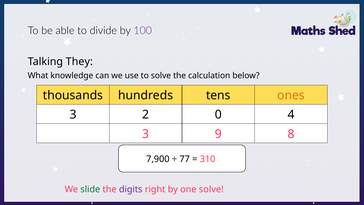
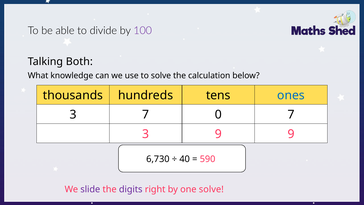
They: They -> Both (79, 62)
ones colour: orange -> blue (291, 95)
3 2: 2 -> 7 (146, 115)
0 4: 4 -> 7 (291, 115)
9 8: 8 -> 9 (291, 134)
7,900: 7,900 -> 6,730 (158, 159)
77: 77 -> 40 (185, 159)
310: 310 -> 590 (208, 159)
slide colour: green -> purple (90, 189)
